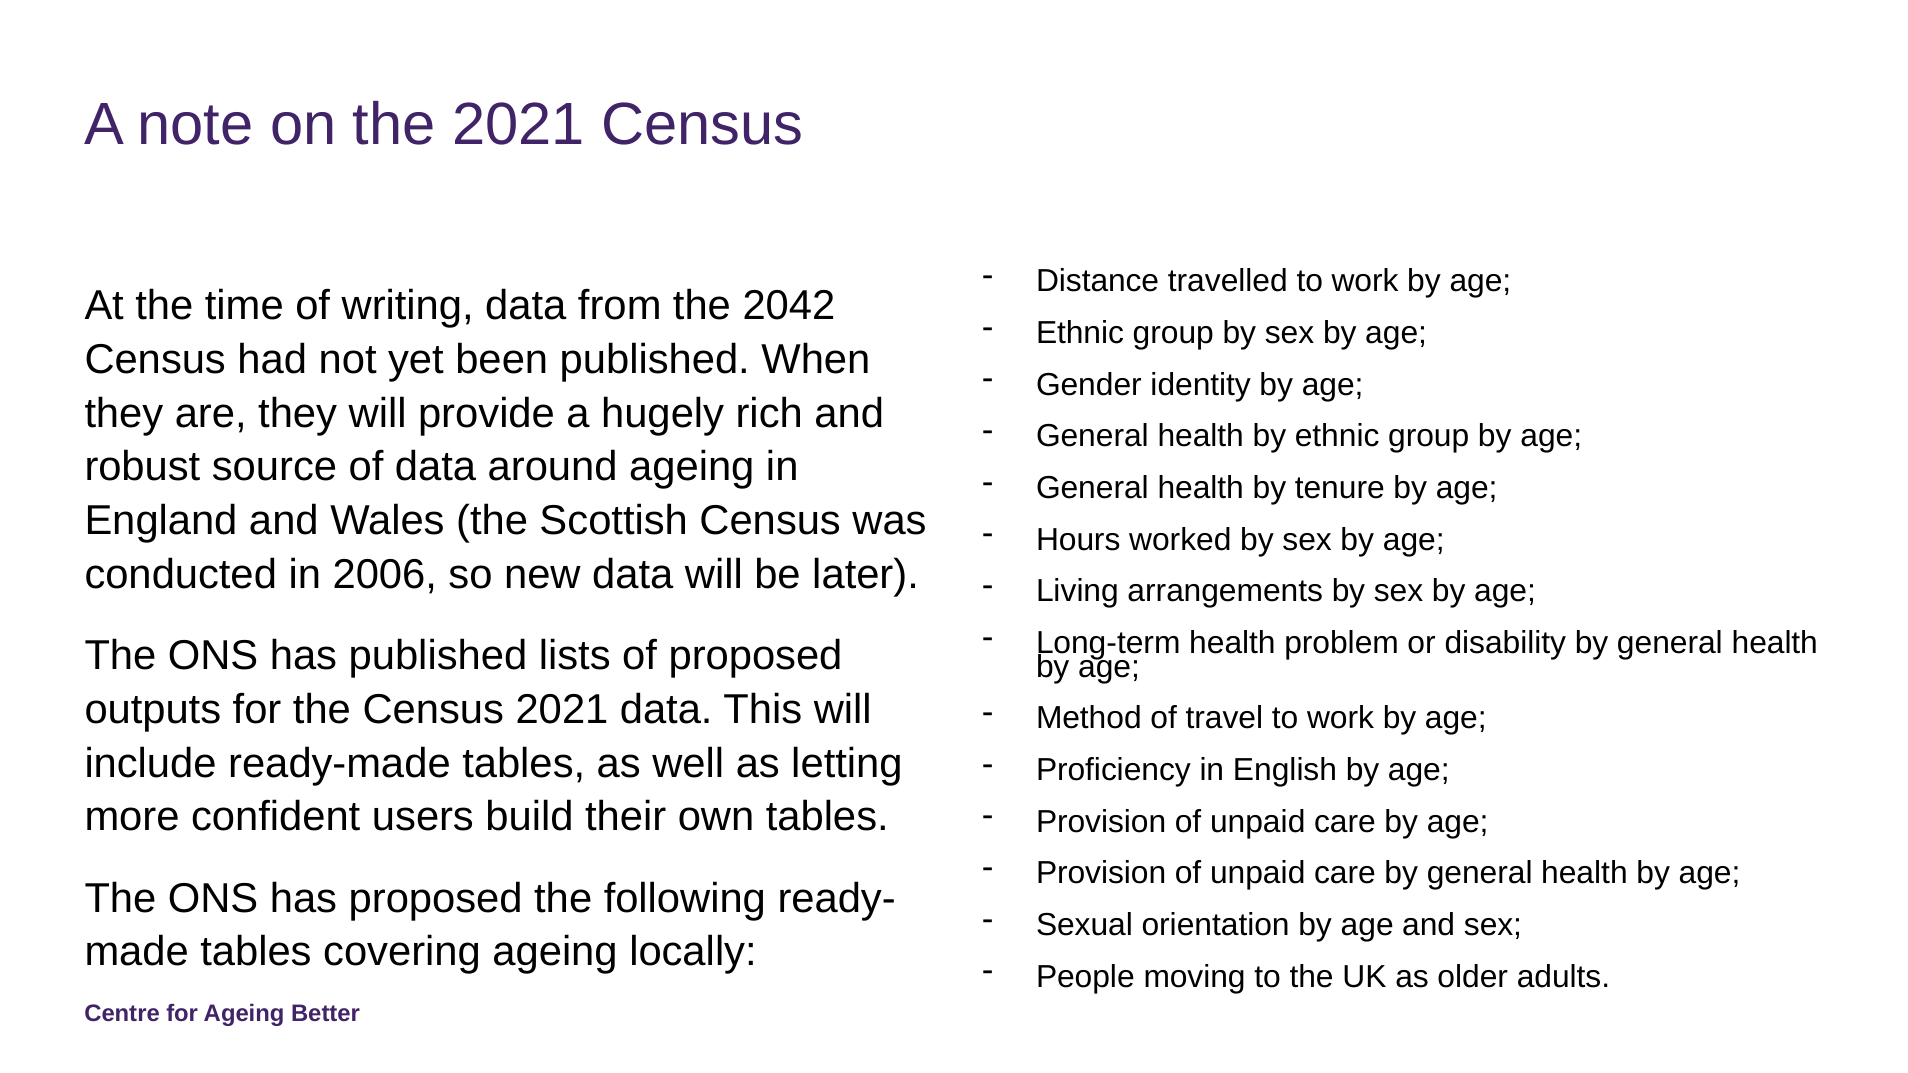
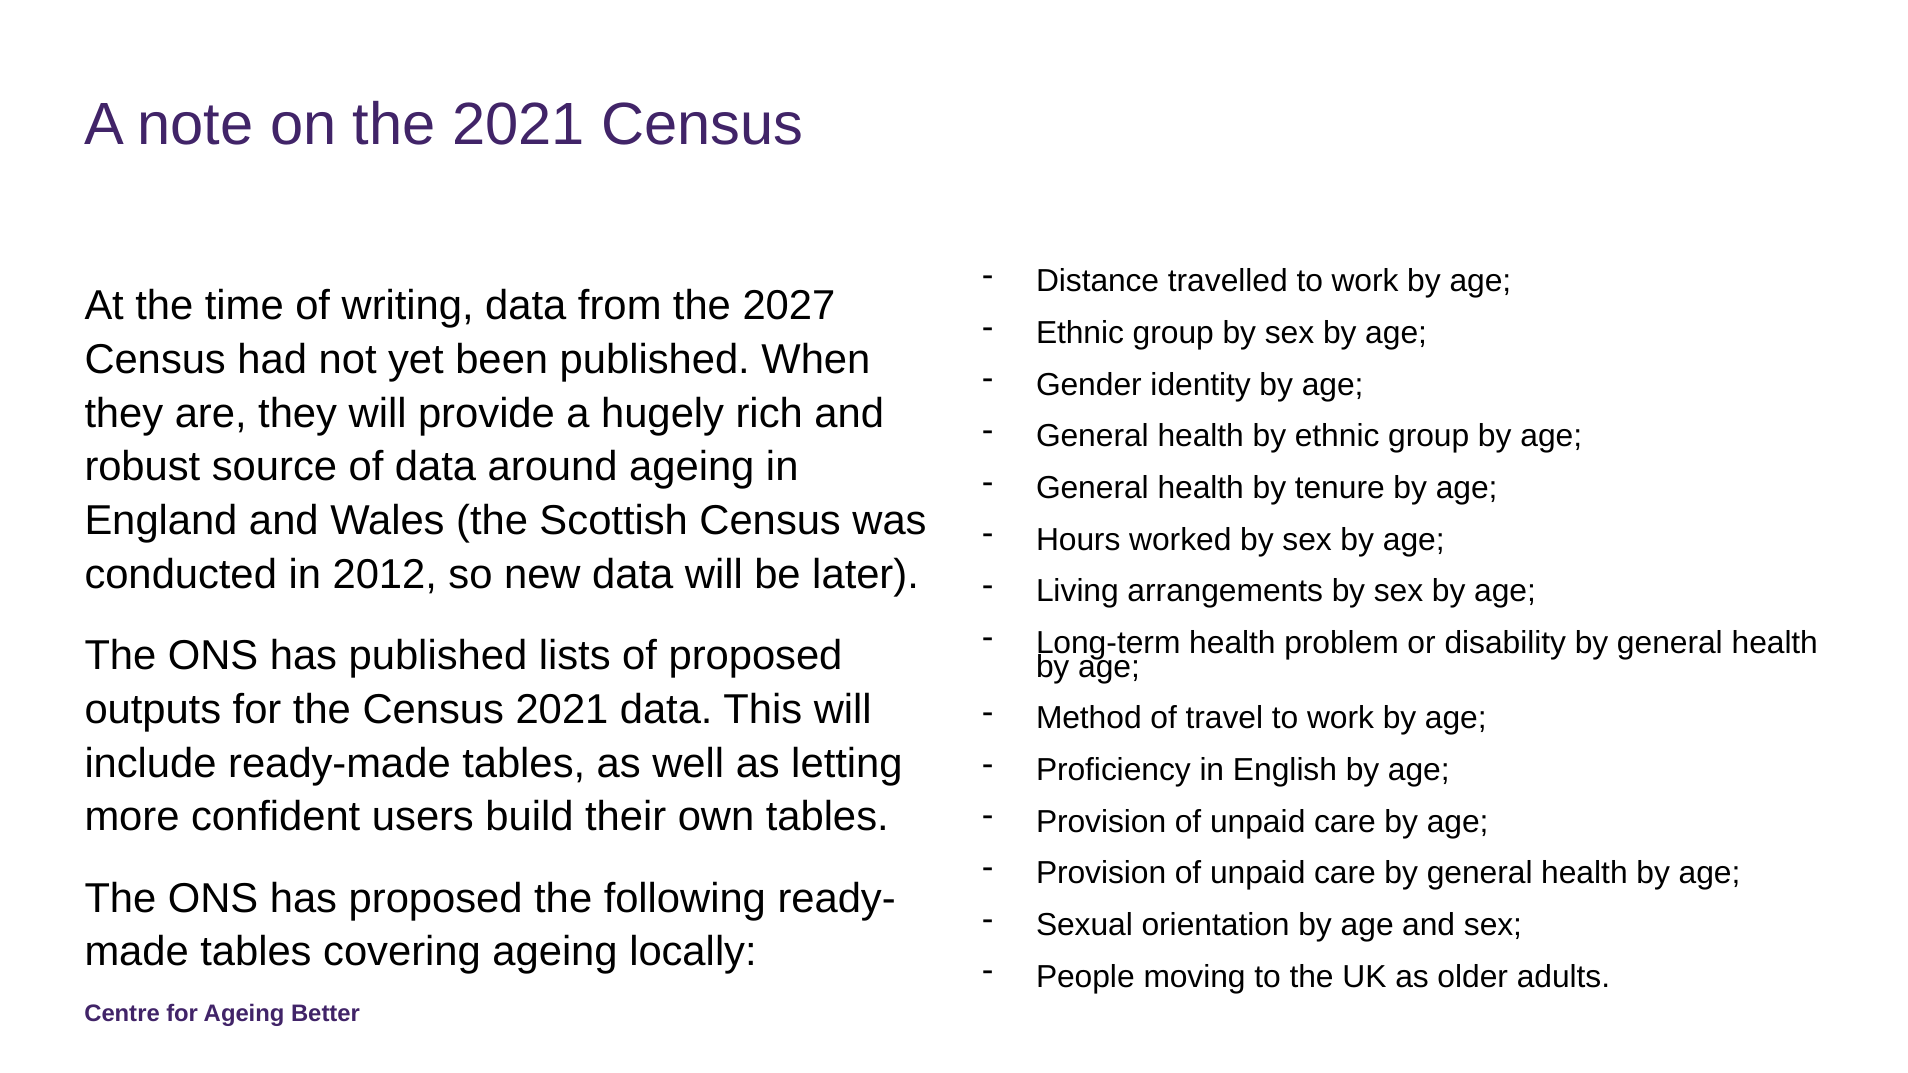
2042: 2042 -> 2027 (789, 306)
2006: 2006 -> 2012 (385, 575)
